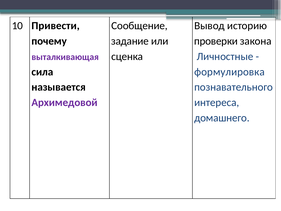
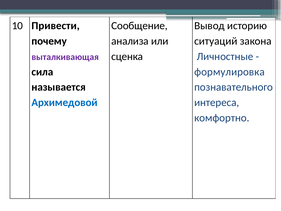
задание: задание -> анализа (130, 41)
проверки: проверки -> ситуаций (216, 41)
Архимедовой colour: purple -> blue (65, 102)
домашнего: домашнего -> комфортно (222, 118)
